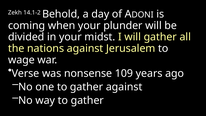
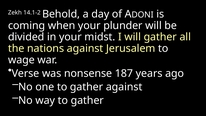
109: 109 -> 187 (124, 73)
